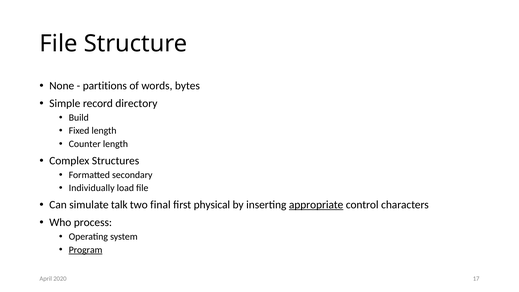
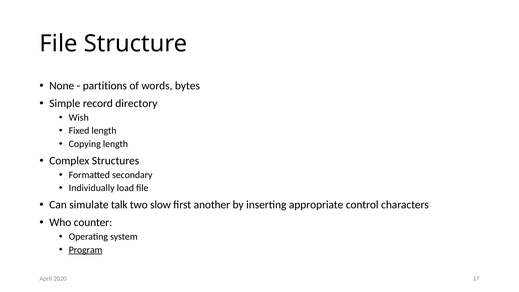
Build: Build -> Wish (79, 117)
Counter: Counter -> Copying (85, 144)
final: final -> slow (161, 205)
physical: physical -> another (212, 205)
appropriate underline: present -> none (316, 205)
process: process -> counter (93, 222)
